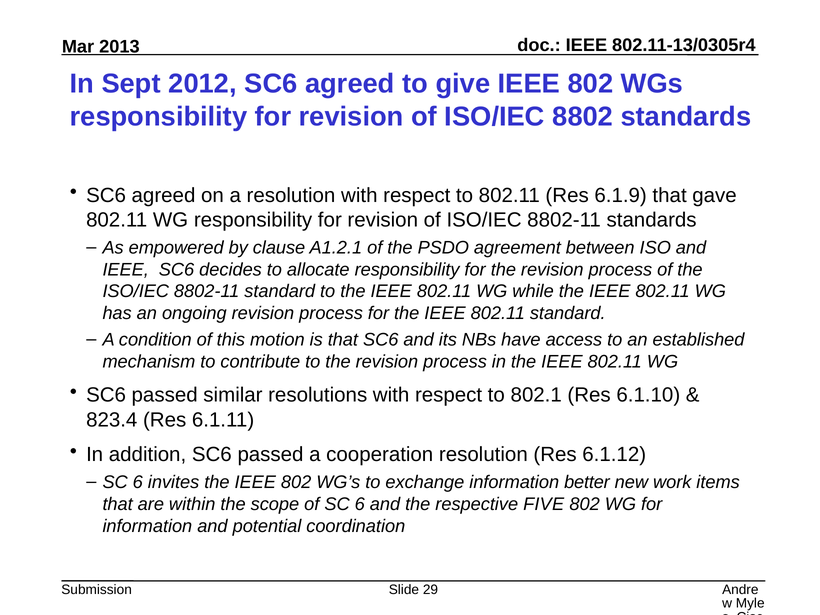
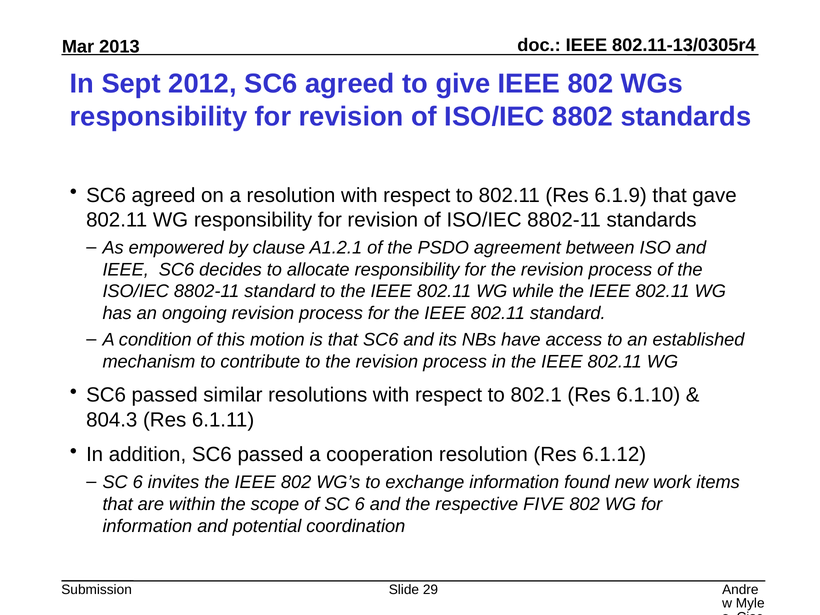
823.4: 823.4 -> 804.3 (112, 420)
better: better -> found (587, 482)
